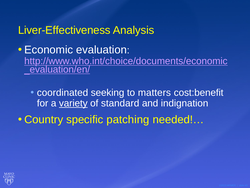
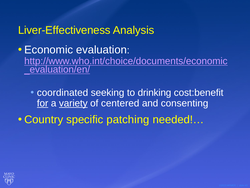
matters: matters -> drinking (154, 92)
for underline: none -> present (43, 103)
standard: standard -> centered (120, 103)
indignation: indignation -> consenting (185, 103)
